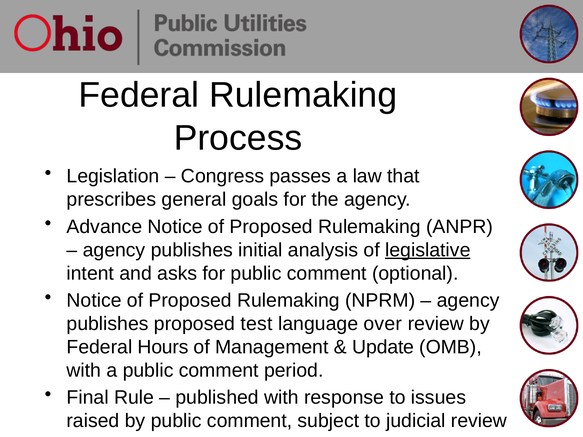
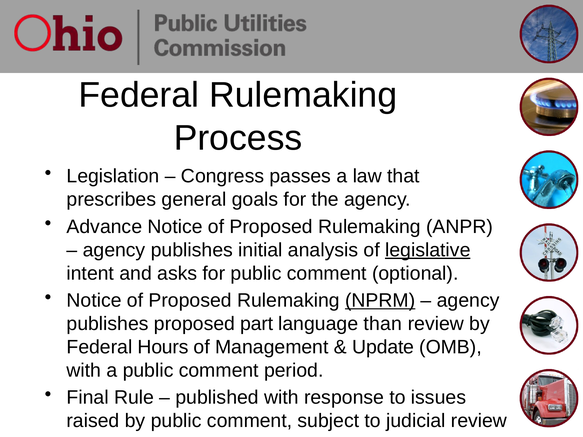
NPRM underline: none -> present (380, 301)
test: test -> part (257, 324)
over: over -> than (383, 324)
